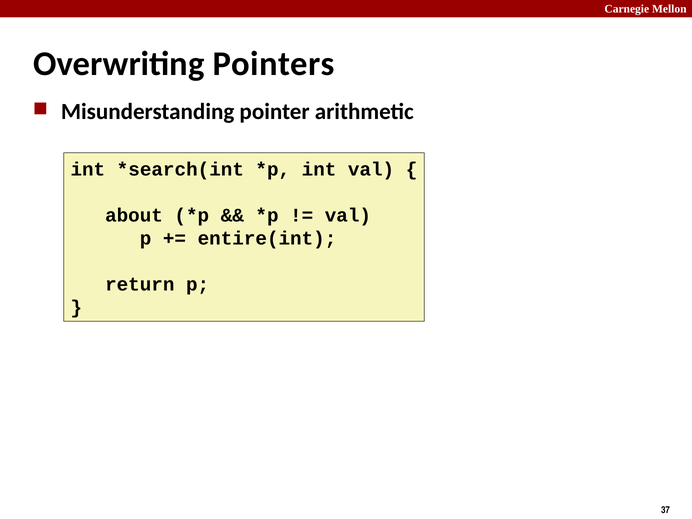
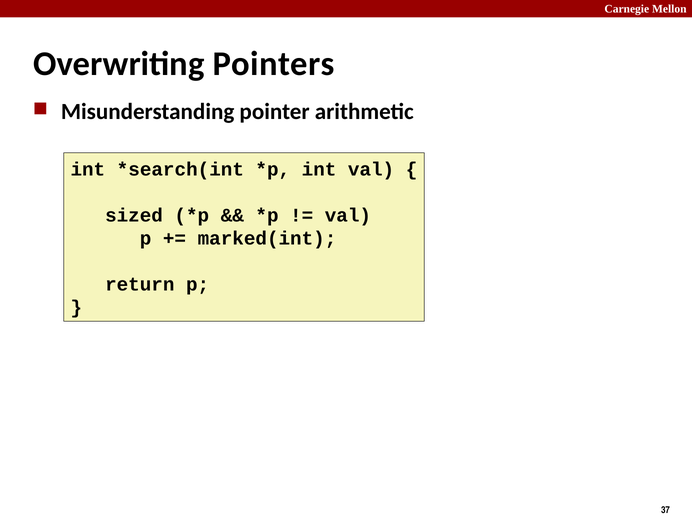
about: about -> sized (134, 215)
entire(int: entire(int -> marked(int (267, 238)
